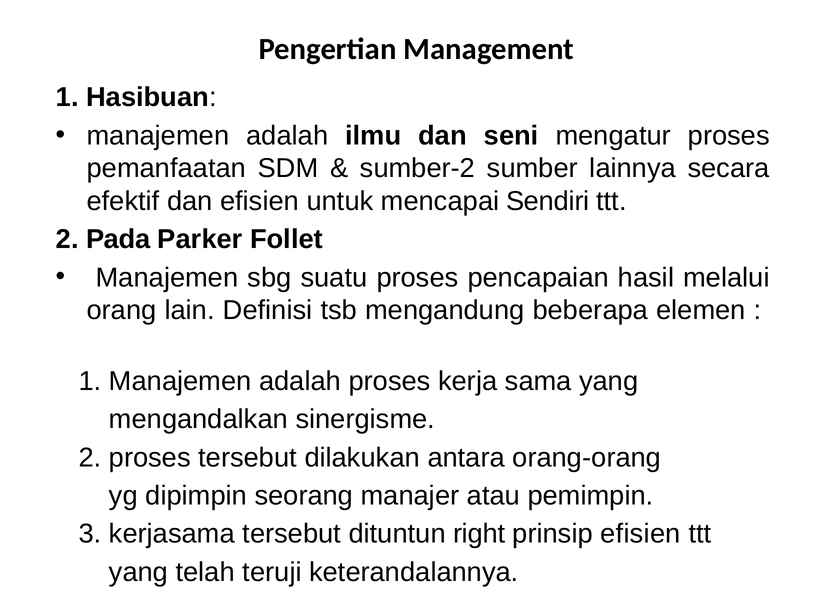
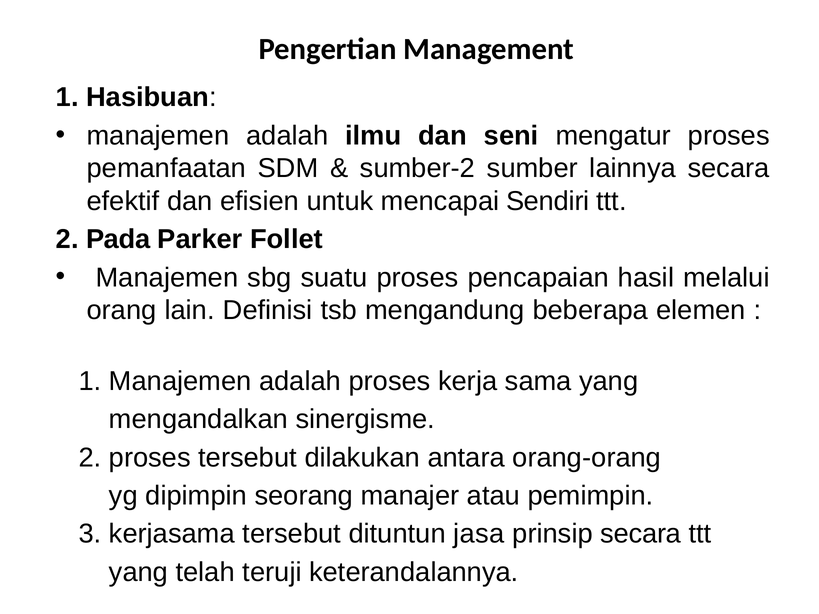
right: right -> jasa (479, 534)
prinsip efisien: efisien -> secara (641, 534)
